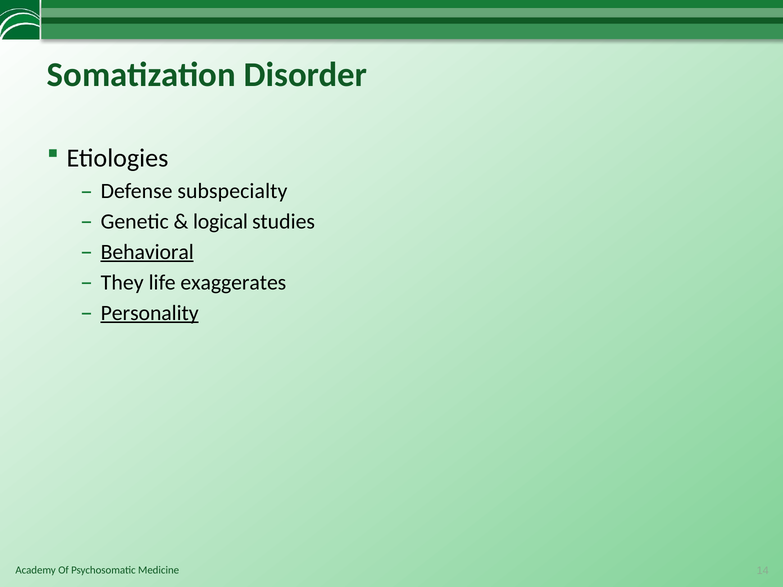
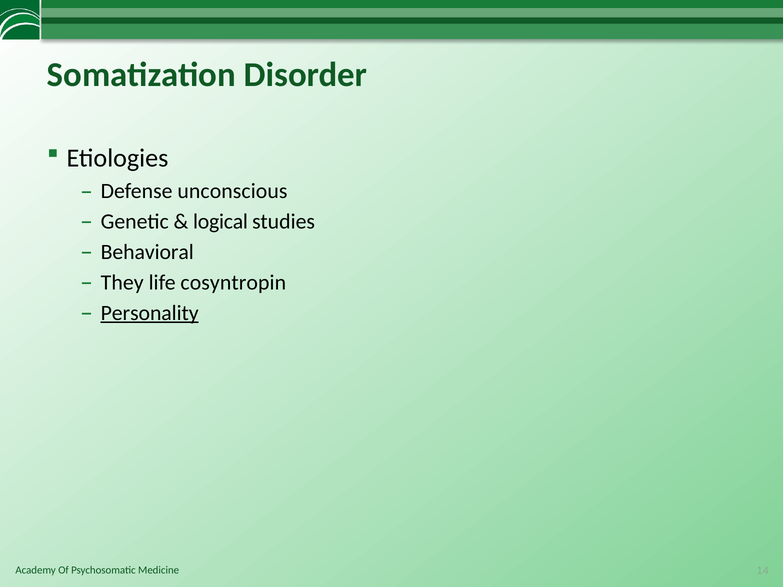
subspecialty: subspecialty -> unconscious (232, 191)
Behavioral underline: present -> none (147, 252)
exaggerates: exaggerates -> cosyntropin (233, 283)
